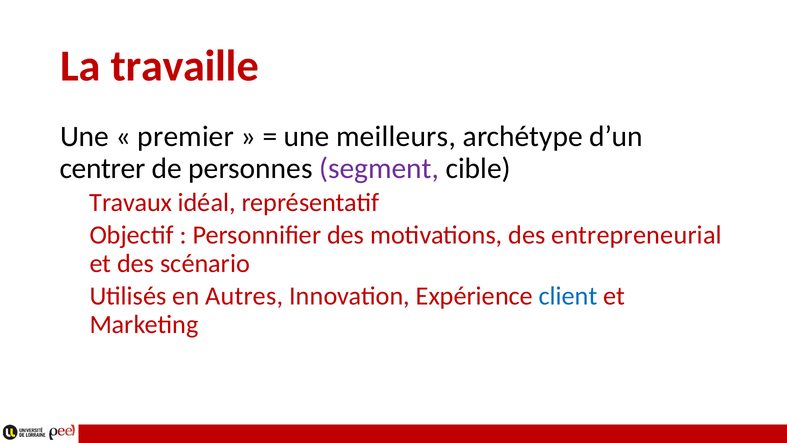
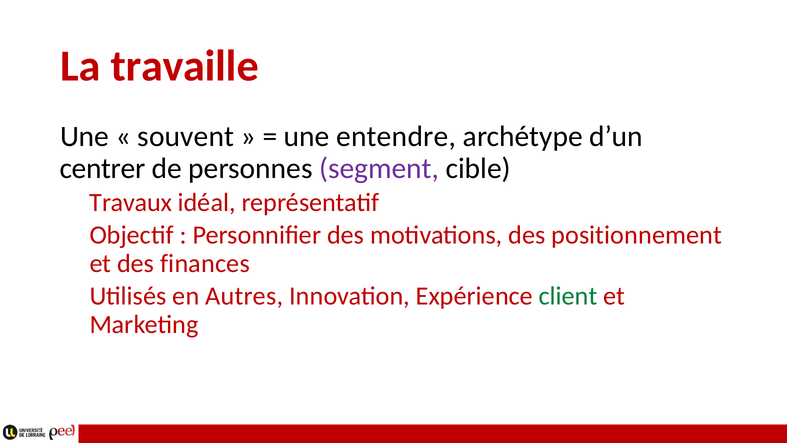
premier: premier -> souvent (186, 137)
meilleurs: meilleurs -> entendre (396, 137)
entrepreneurial: entrepreneurial -> positionnement (637, 235)
scénario: scénario -> finances (205, 263)
client colour: blue -> green (568, 296)
